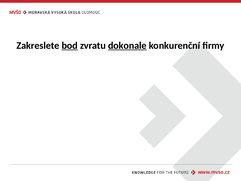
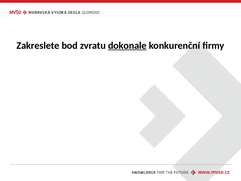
bod underline: present -> none (70, 45)
